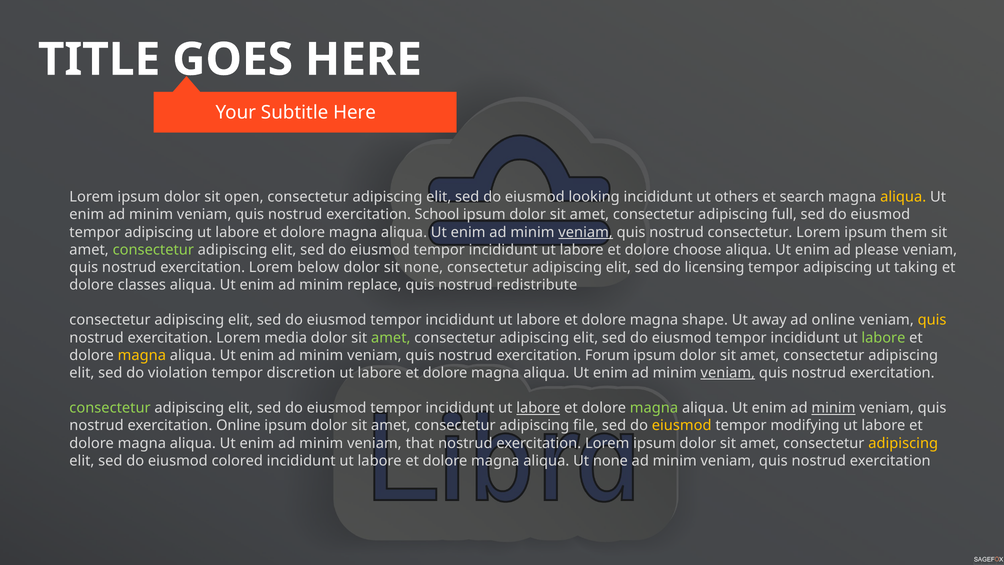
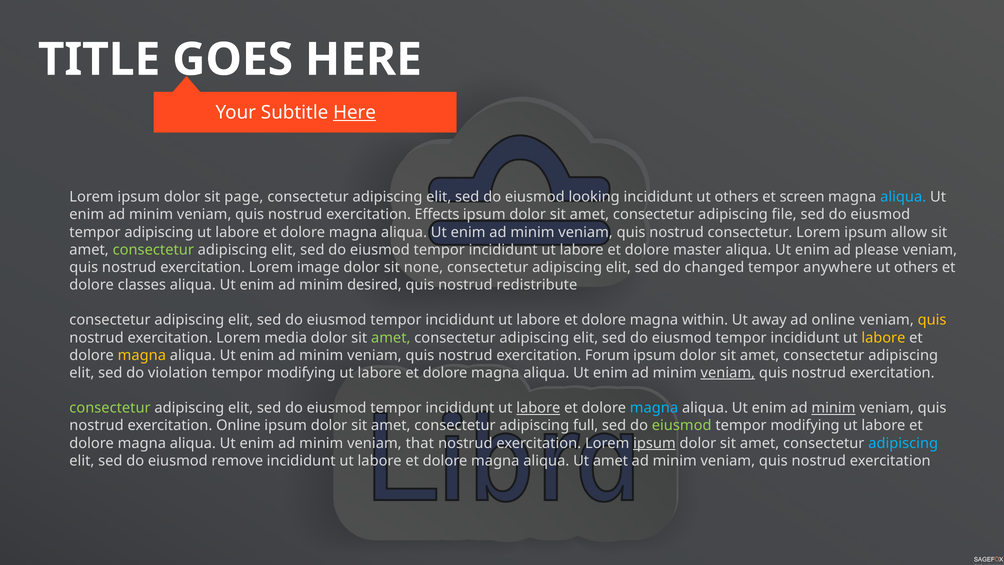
Here underline: none -> present (355, 112)
open: open -> page (244, 197)
search: search -> screen (802, 197)
aliqua colour: yellow -> light blue (903, 197)
School: School -> Effects (437, 214)
full: full -> file (784, 214)
veniam underline: present -> none (586, 232)
them: them -> allow (909, 232)
choose: choose -> master (697, 250)
below: below -> image (318, 267)
licensing: licensing -> changed (714, 267)
adipiscing: adipiscing -> anywhere (838, 267)
taking: taking -> others (916, 267)
replace: replace -> desired (374, 285)
shape: shape -> within (705, 320)
labore colour: light green -> yellow (883, 338)
discretion: discretion -> modifying (301, 373)
magna colour: light green -> light blue (654, 408)
file: file -> full (586, 425)
eiusmod colour: yellow -> light green (682, 425)
ipsum underline: none -> present (654, 443)
adipiscing colour: yellow -> light blue (903, 443)
colored: colored -> remove (237, 461)
Ut none: none -> amet (610, 461)
